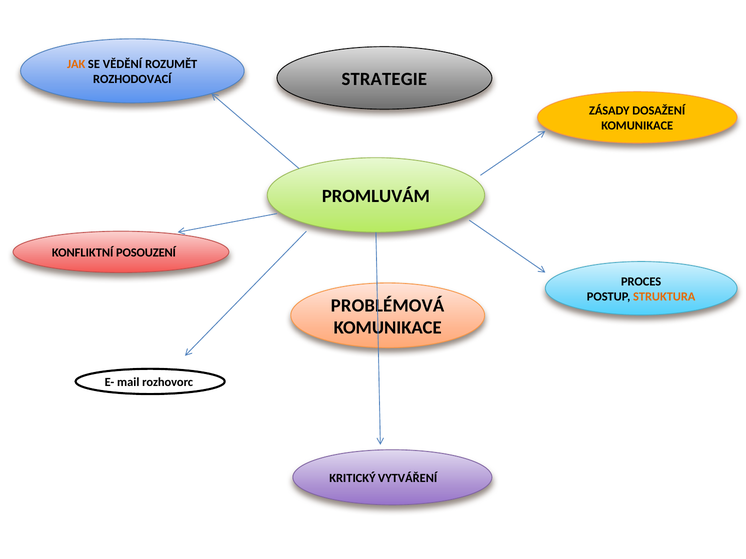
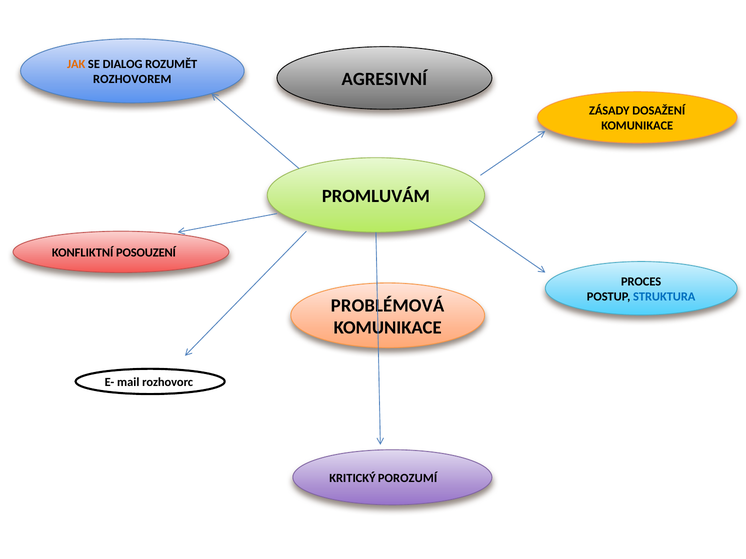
VĚDĚNÍ: VĚDĚNÍ -> DIALOG (123, 64)
STRATEGIE: STRATEGIE -> AGRESIVNÍ (384, 79)
ROZHODOVACÍ: ROZHODOVACÍ -> ROZHOVOREM (132, 79)
STRUKTURA colour: orange -> blue (664, 297)
VYTVÁŘENÍ: VYTVÁŘENÍ -> POROZUMÍ (408, 479)
